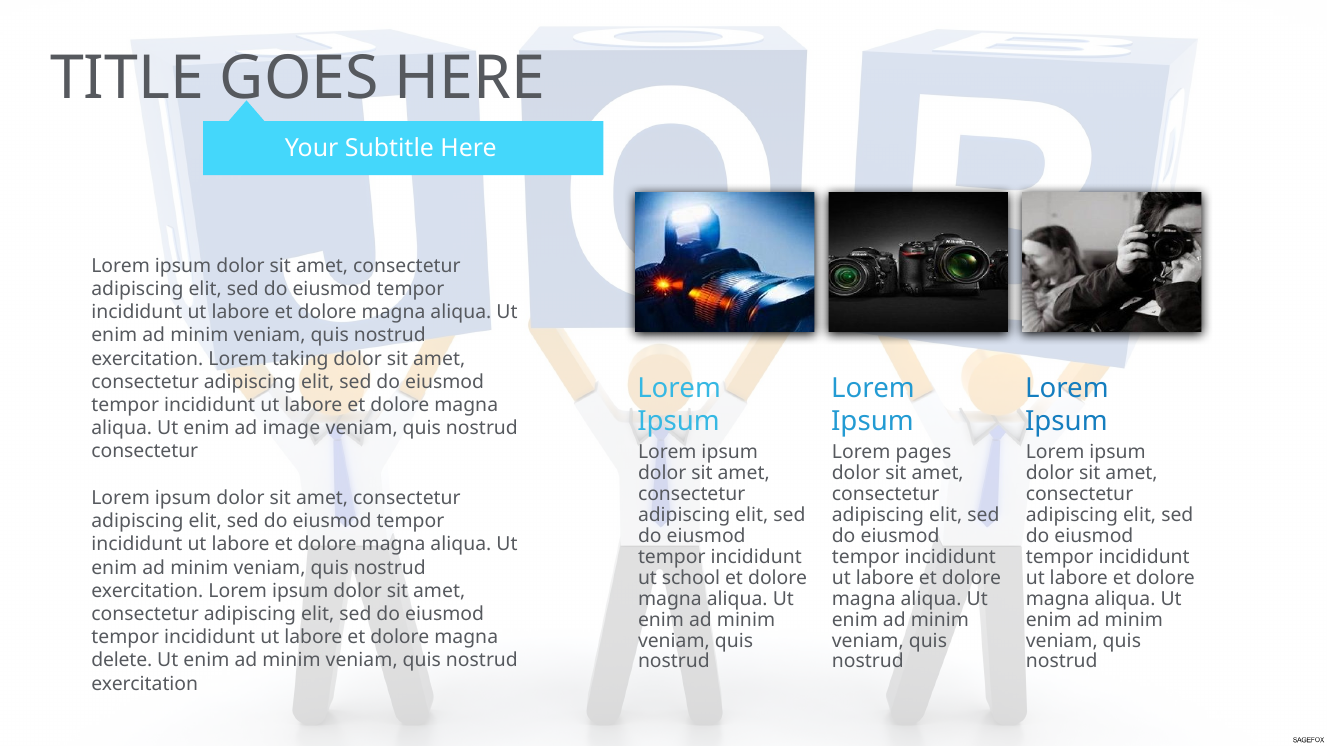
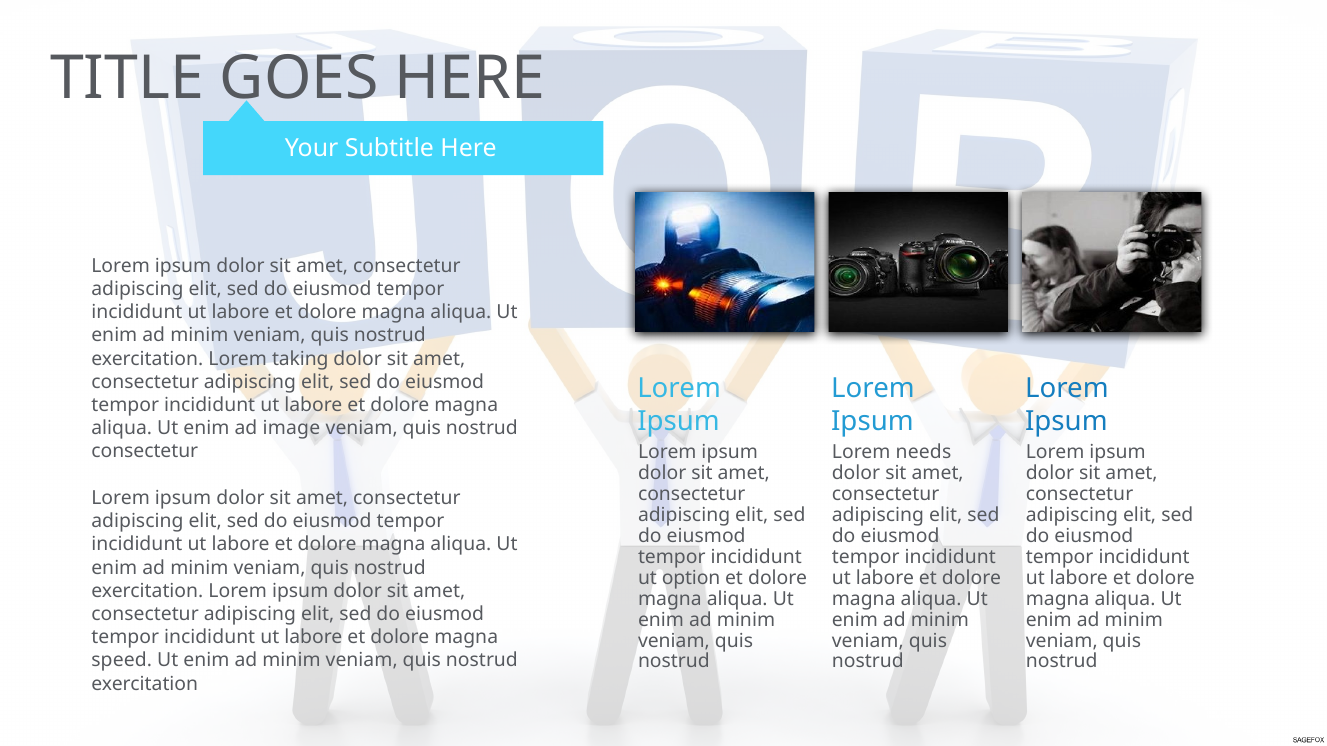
pages: pages -> needs (923, 453)
school: school -> option (691, 578)
delete: delete -> speed (122, 661)
